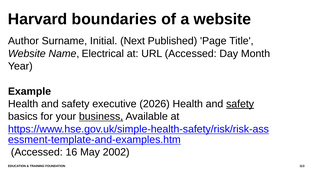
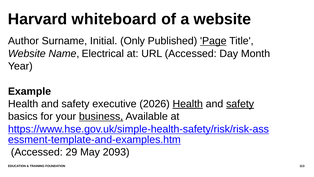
boundaries: boundaries -> whiteboard (114, 19)
Next: Next -> Only (133, 41)
Page underline: none -> present (213, 41)
Health underline: none -> present (188, 104)
16: 16 -> 29 (71, 152)
2002: 2002 -> 2093 (116, 152)
